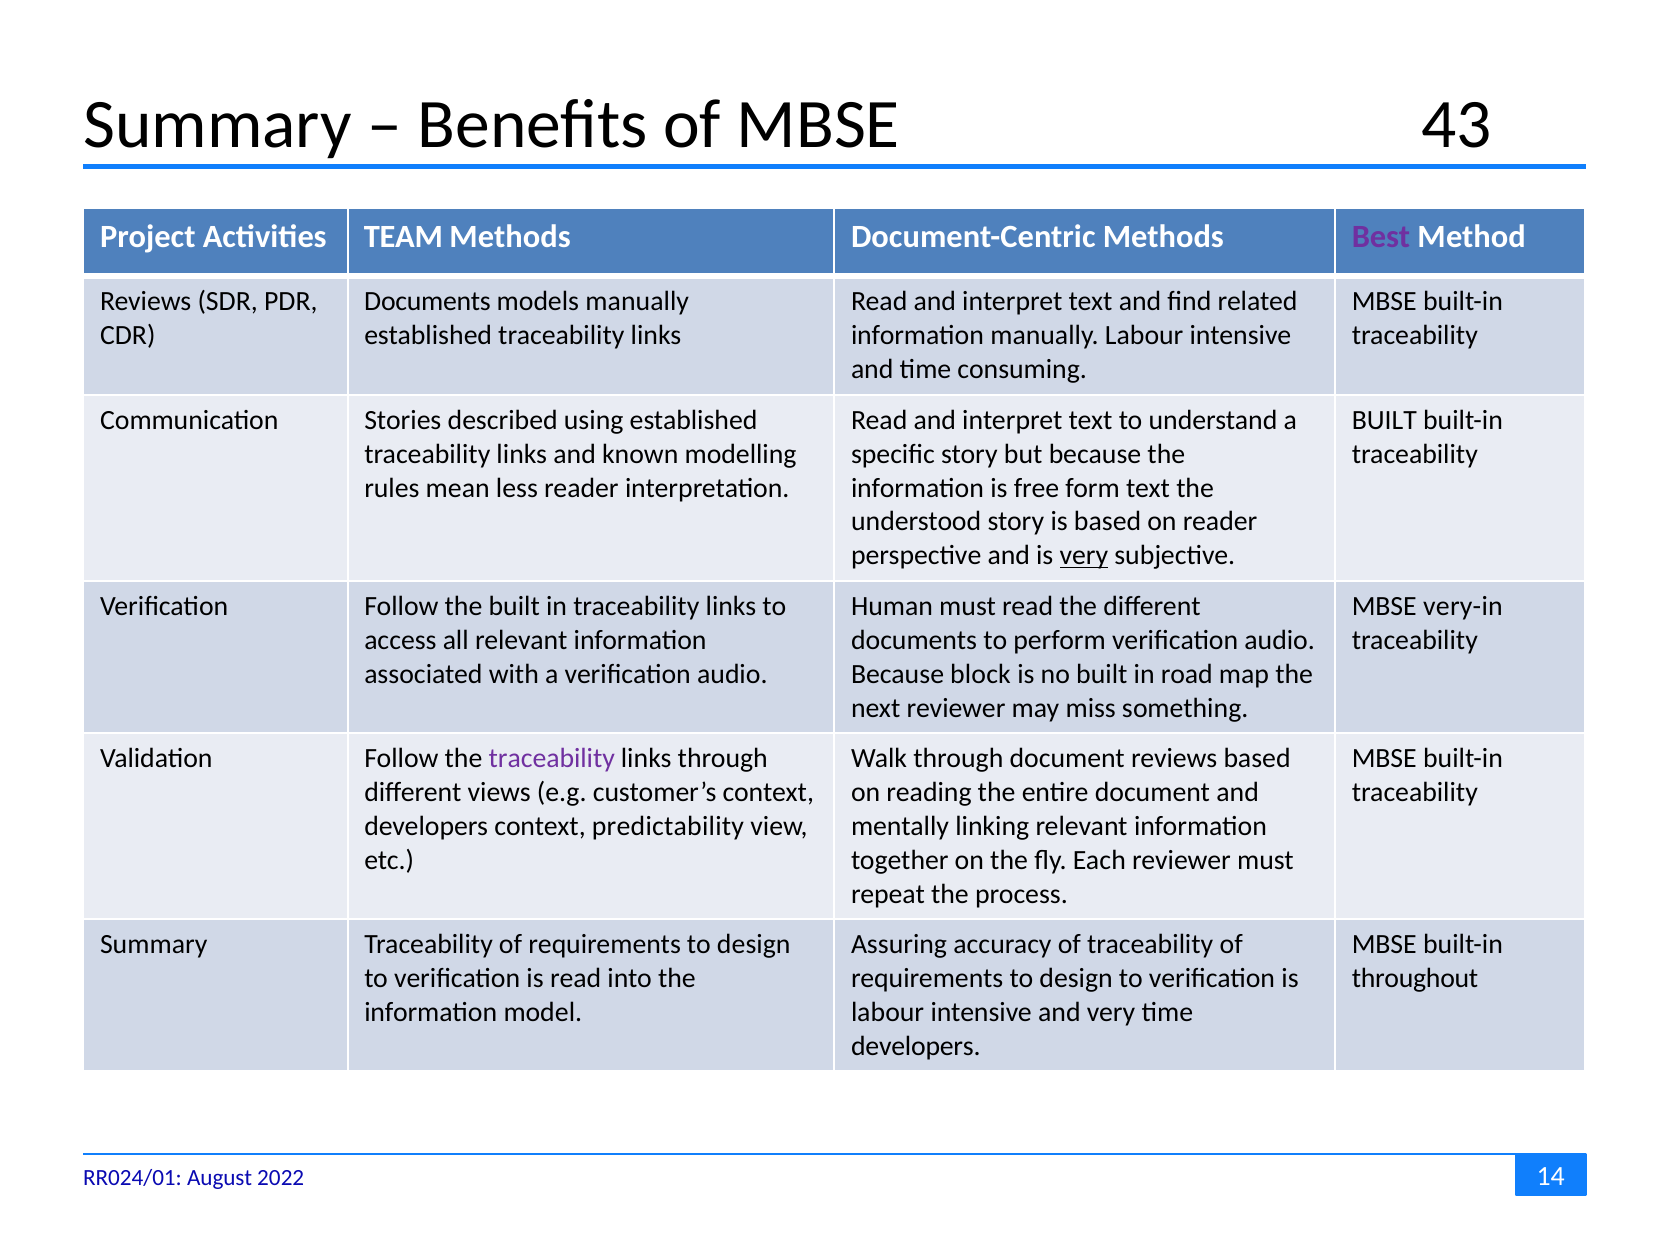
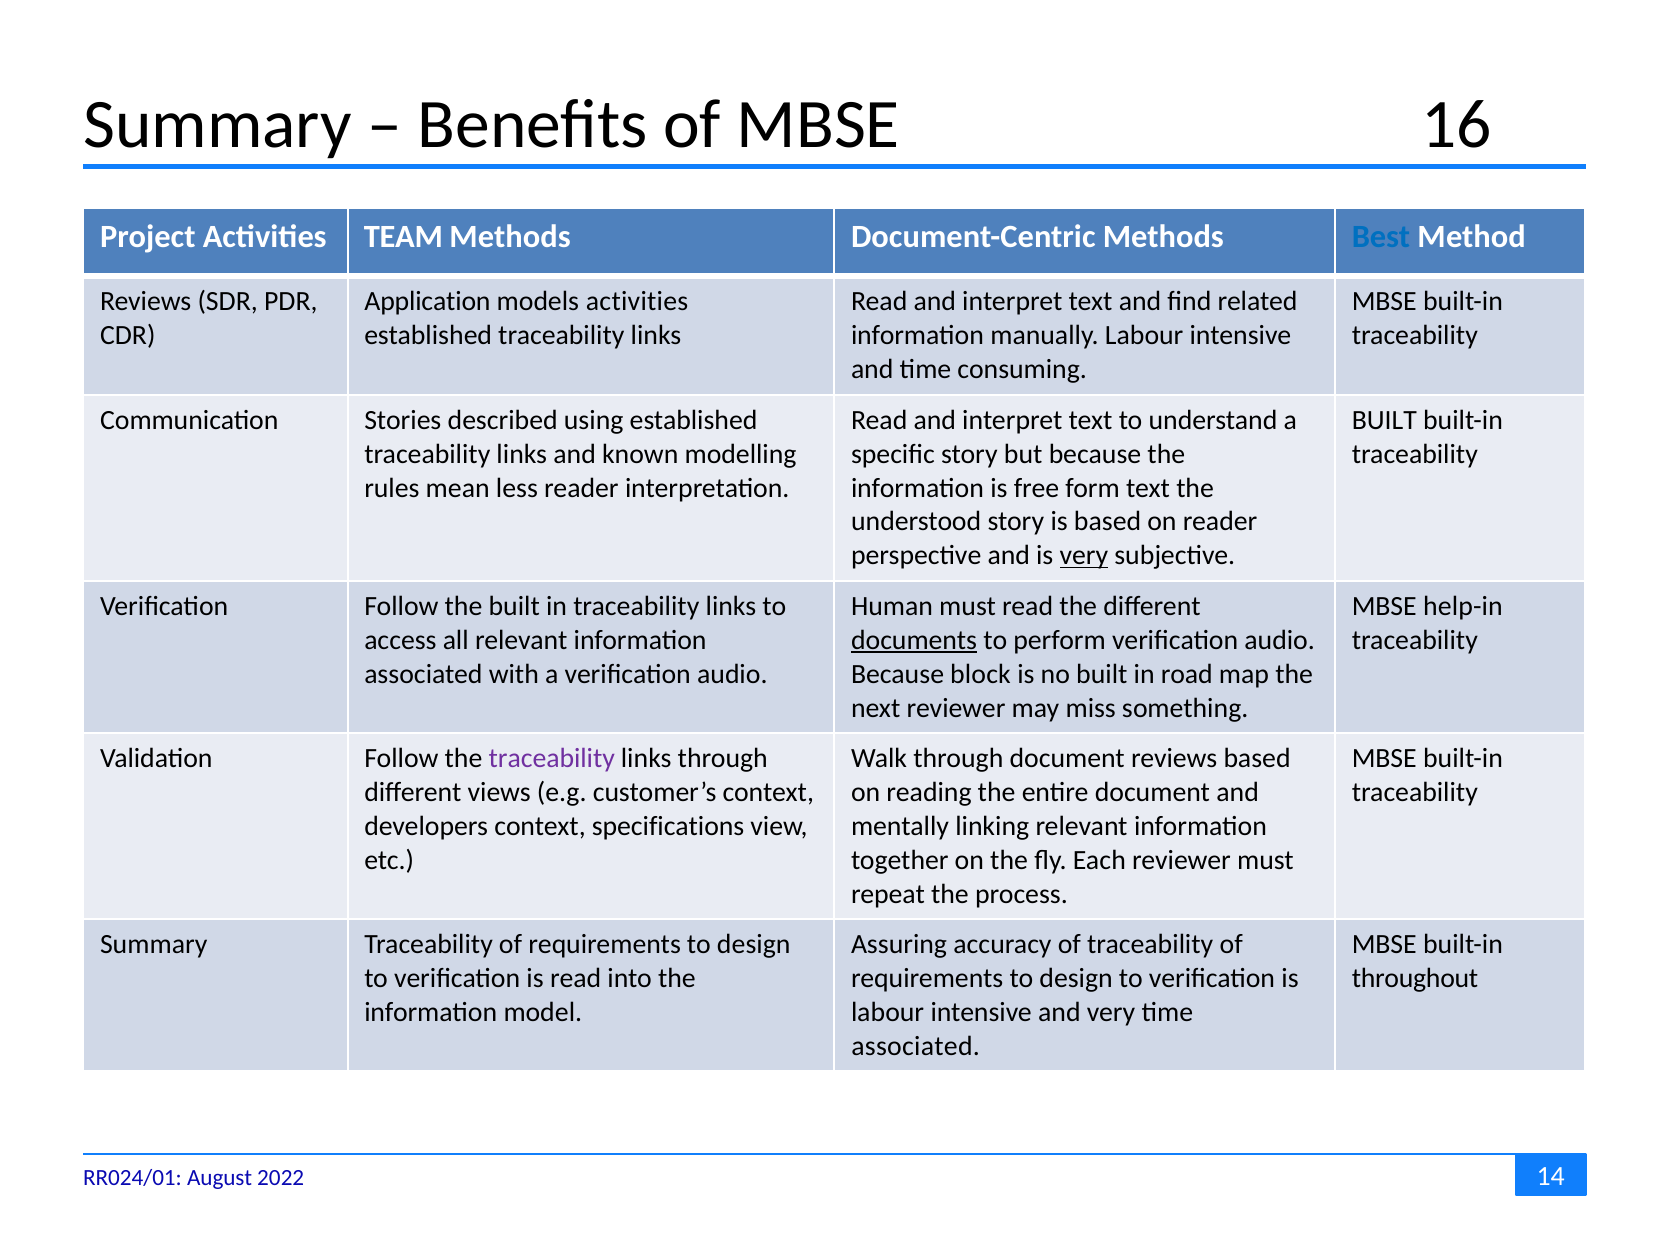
43: 43 -> 16 (1456, 124)
Best colour: purple -> blue (1381, 237)
Documents: Documents -> Application (427, 302)
models manually: manually -> activities (637, 302)
very-in: very-in -> help-in (1463, 607)
documents underline: none -> present (914, 641)
predictability: predictability -> specifications (668, 827)
developers: developers -> associated (916, 1047)
